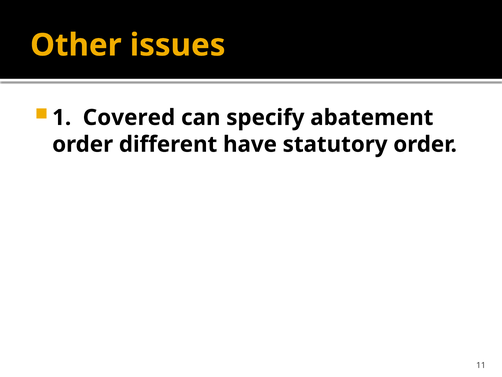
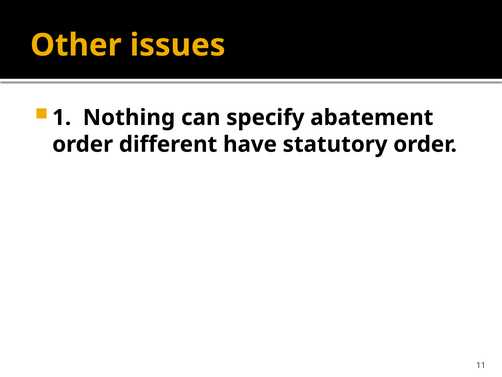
Covered: Covered -> Nothing (129, 117)
